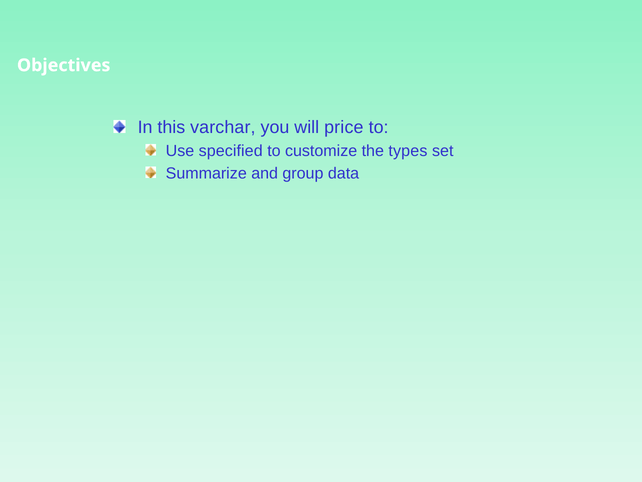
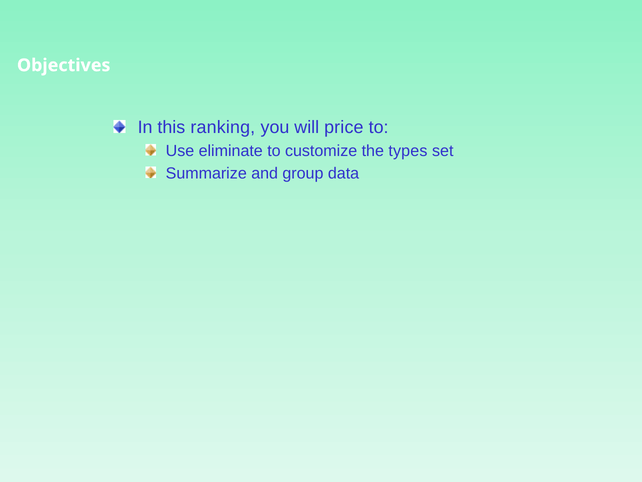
varchar: varchar -> ranking (223, 127)
specified: specified -> eliminate (231, 151)
